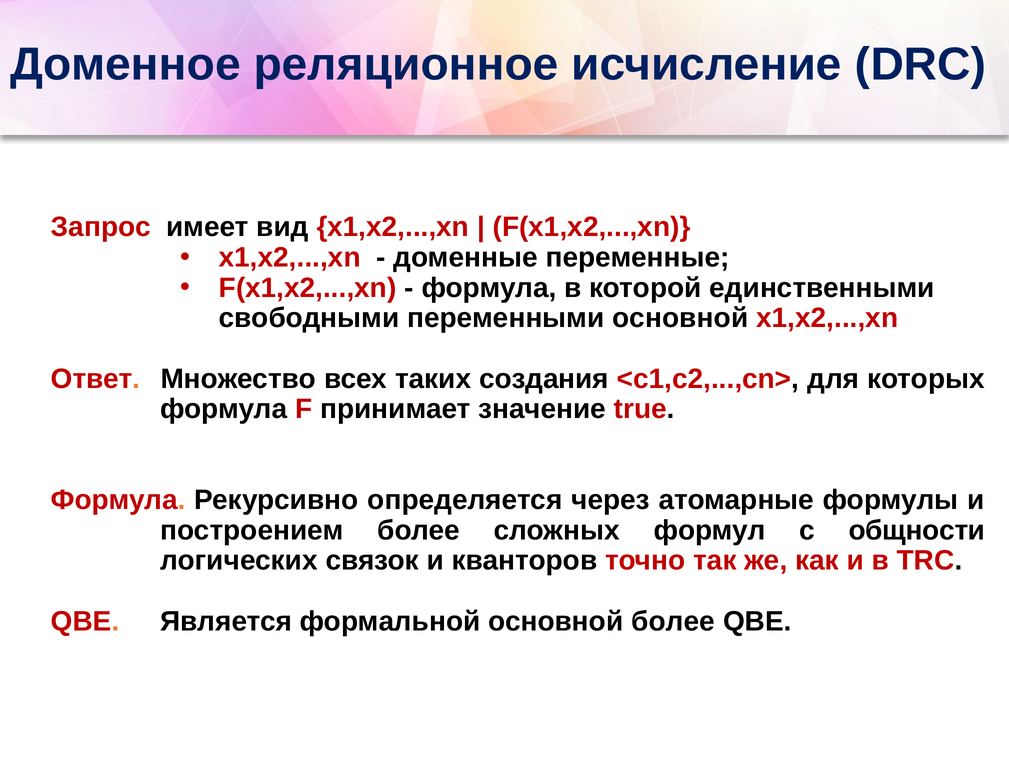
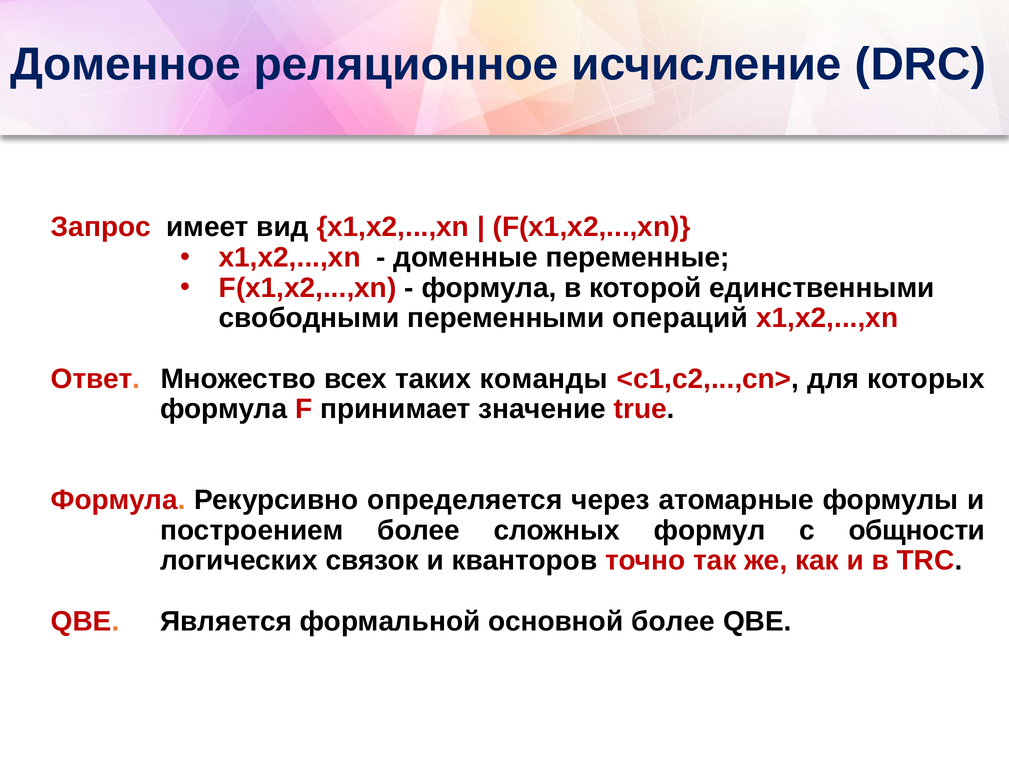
переменными основной: основной -> операций (680, 318)
создания: создания -> команды (544, 379)
